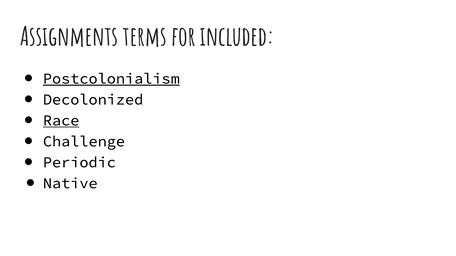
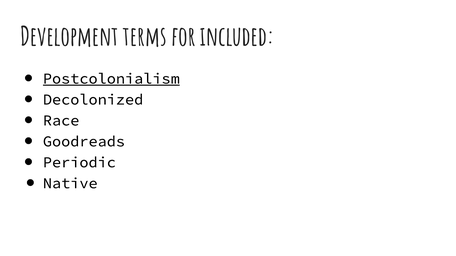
Assignments: Assignments -> Development (69, 37)
Race underline: present -> none (61, 121)
Challenge: Challenge -> Goodreads (84, 142)
